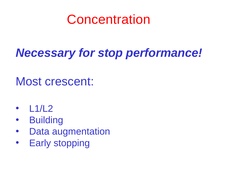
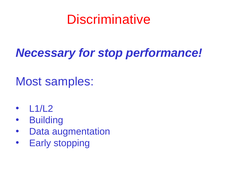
Concentration: Concentration -> Discriminative (109, 20)
crescent: crescent -> samples (69, 82)
